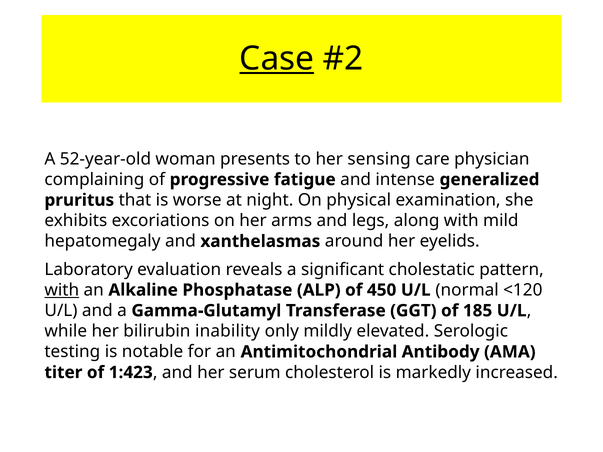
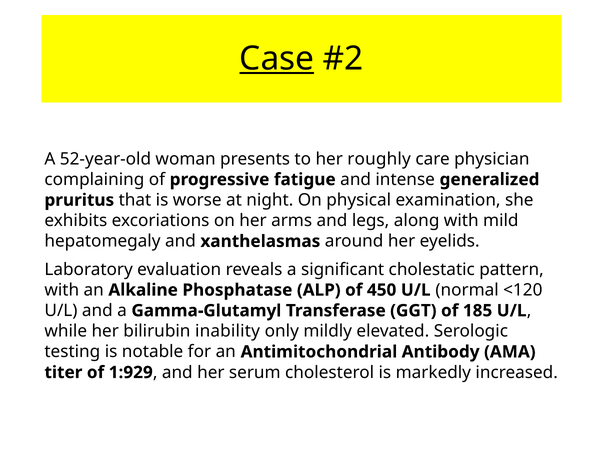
sensing: sensing -> roughly (379, 159)
with underline: present -> none (62, 290)
1:423: 1:423 -> 1:929 (131, 373)
